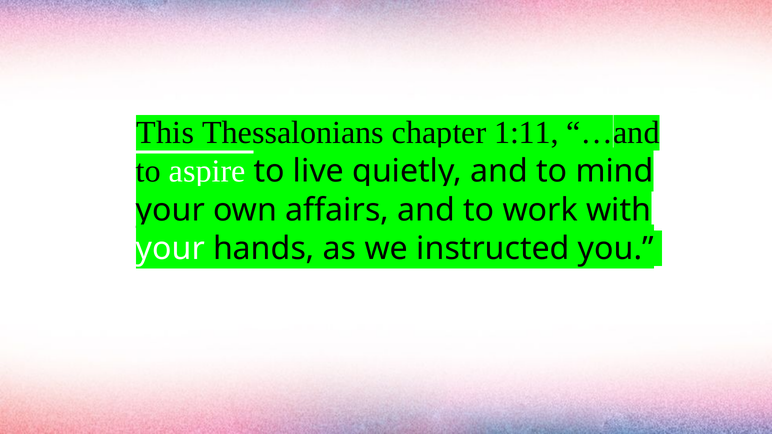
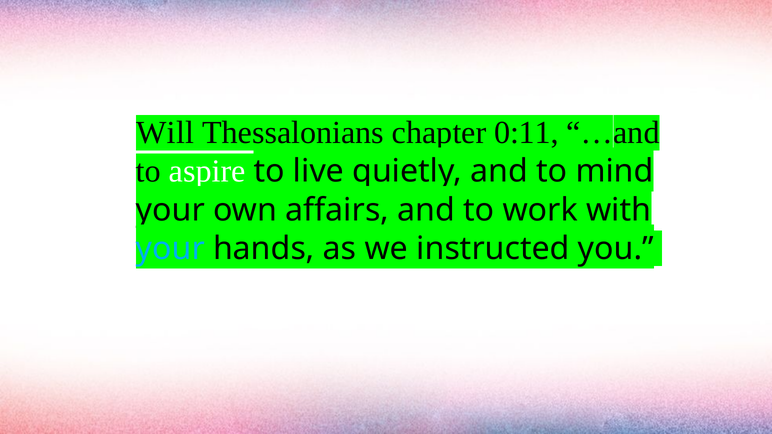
This: This -> Will (165, 133)
1:11: 1:11 -> 0:11 (526, 133)
your colour: white -> light blue (170, 249)
